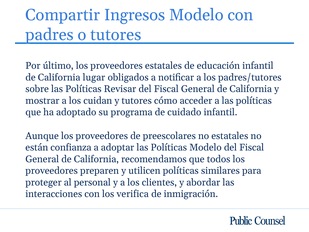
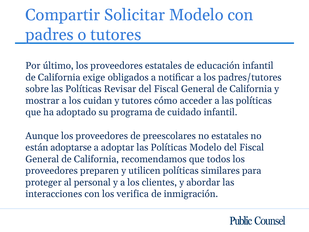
Ingresos: Ingresos -> Solicitar (135, 15)
lugar: lugar -> exige (94, 77)
confianza: confianza -> adoptarse (71, 147)
